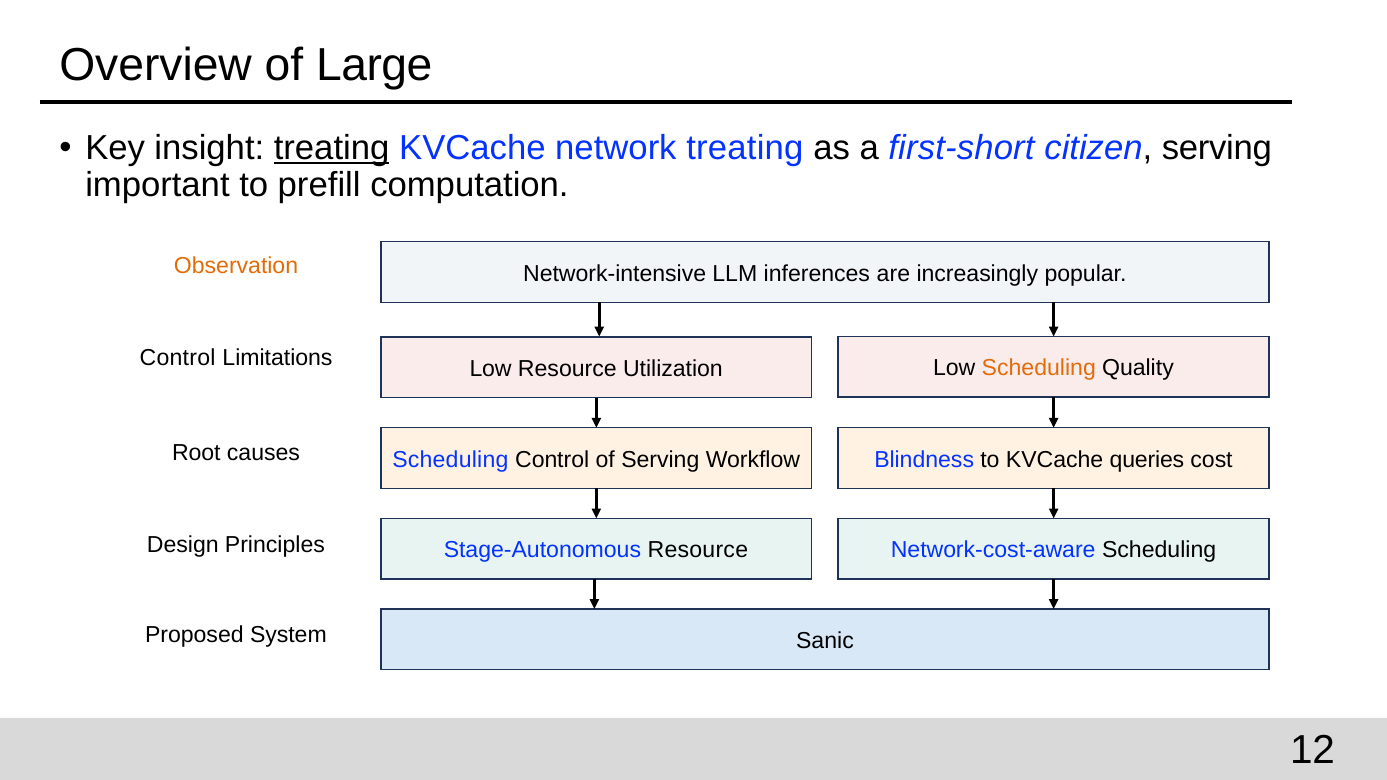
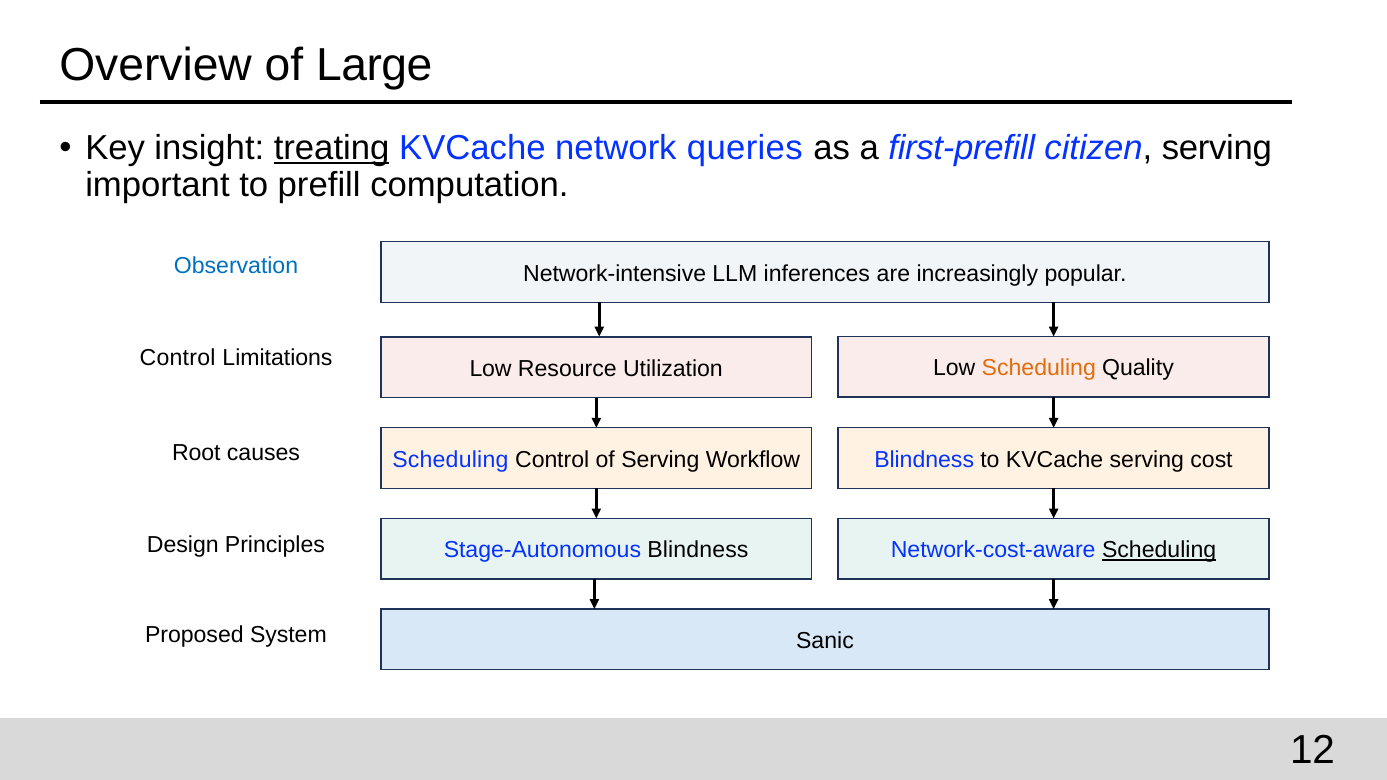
network treating: treating -> queries (745, 148)
first-short: first-short -> first-prefill (962, 148)
Observation colour: orange -> blue (236, 266)
KVCache queries: queries -> serving (1147, 460)
Stage-Autonomous Resource: Resource -> Blindness (698, 550)
Scheduling underline: none -> present (1159, 550)
